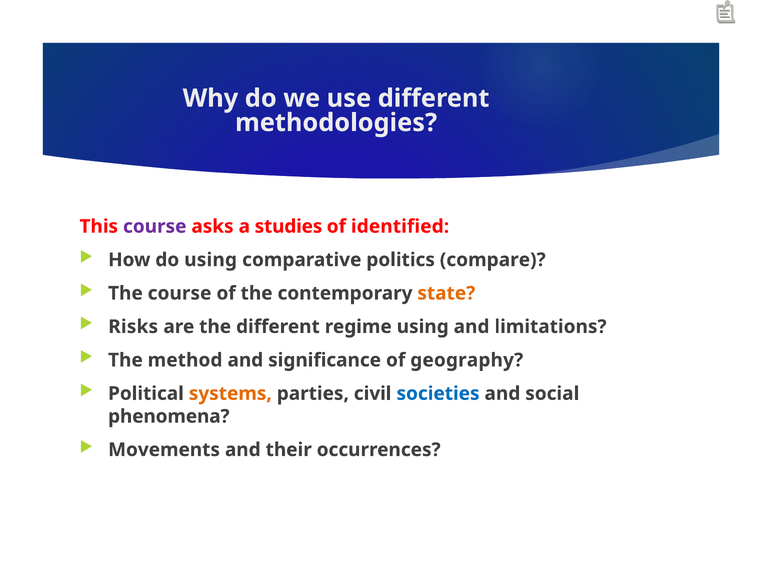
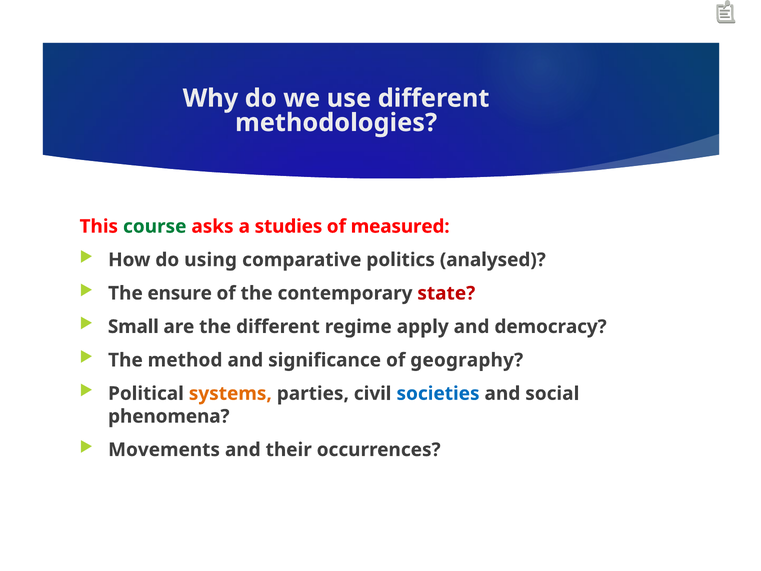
course colour: purple -> green (155, 226)
identified: identified -> measured (400, 226)
compare: compare -> analysed (493, 260)
The course: course -> ensure (180, 293)
state colour: orange -> red (446, 293)
Risks: Risks -> Small (133, 327)
regime using: using -> apply (423, 327)
limitations: limitations -> democracy (551, 327)
